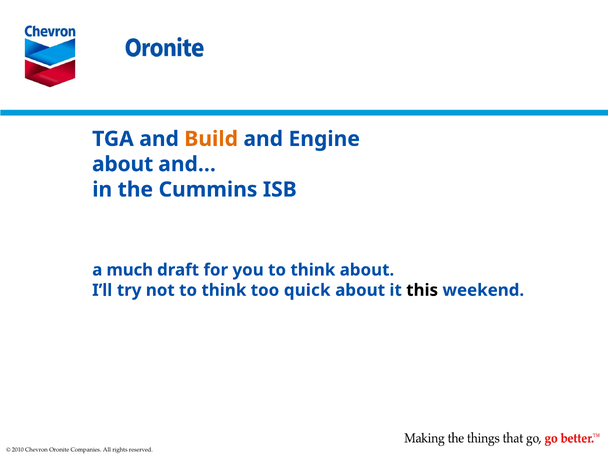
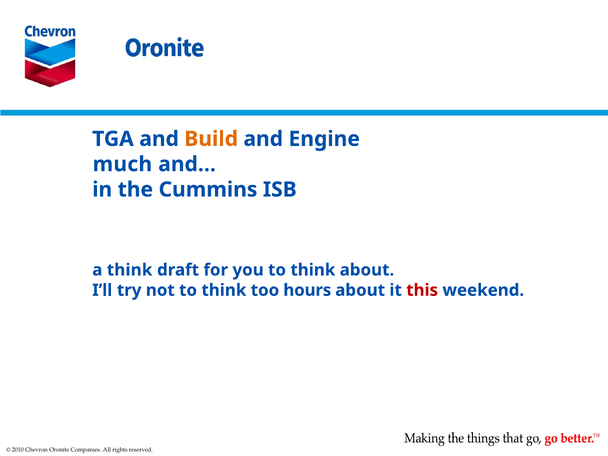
about: about -> much (122, 164)
a much: much -> think (130, 270)
quick: quick -> hours (307, 290)
this colour: black -> red (422, 290)
